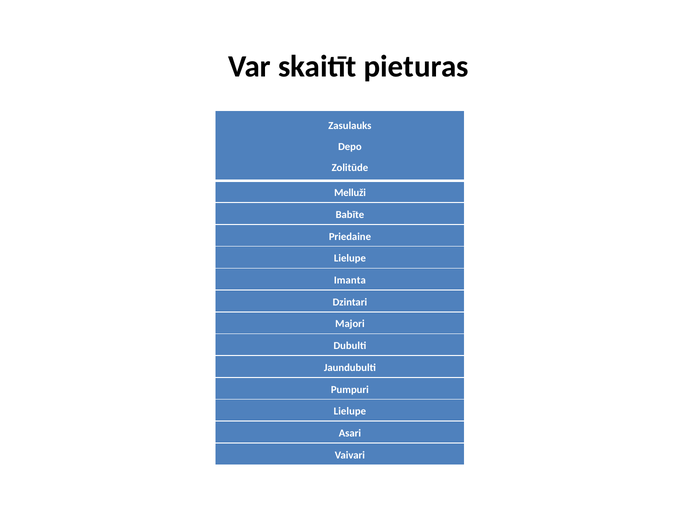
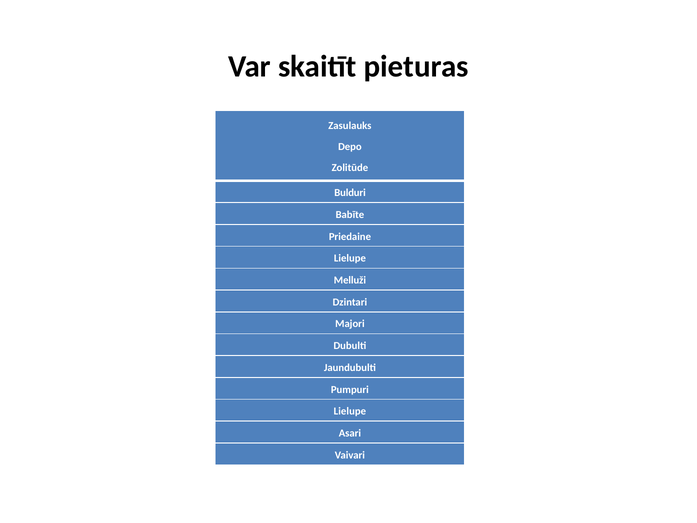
Melluži: Melluži -> Bulduri (350, 193)
Imanta: Imanta -> Melluži (350, 280)
